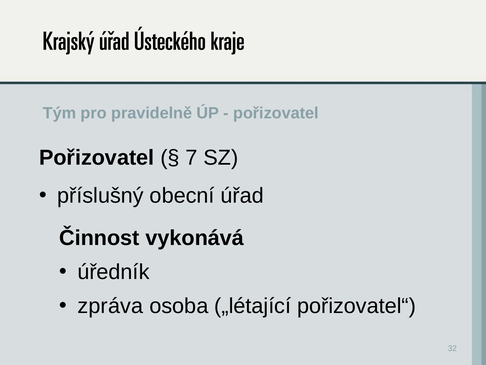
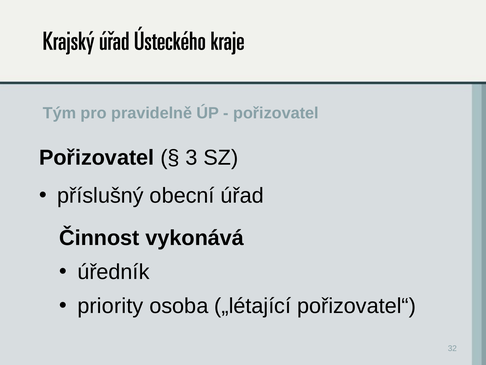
7: 7 -> 3 (192, 157)
zpráva: zpráva -> priority (110, 306)
